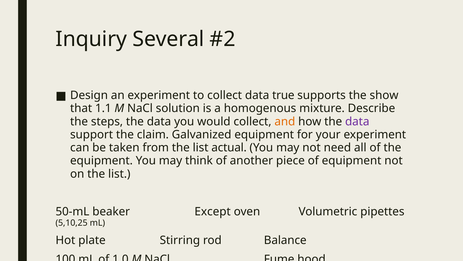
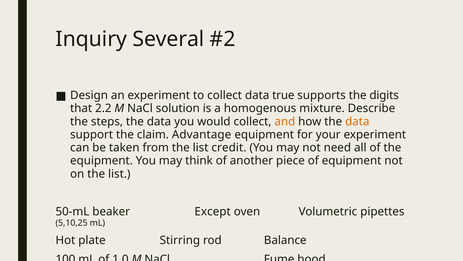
show: show -> digits (384, 95)
1.1: 1.1 -> 2.2 (103, 108)
data colour: purple -> orange (357, 121)
Galvanized: Galvanized -> Advantage (202, 134)
actual: actual -> credit (229, 147)
